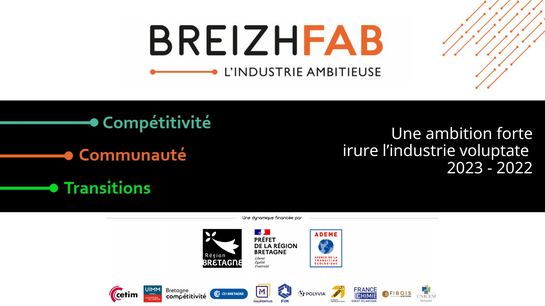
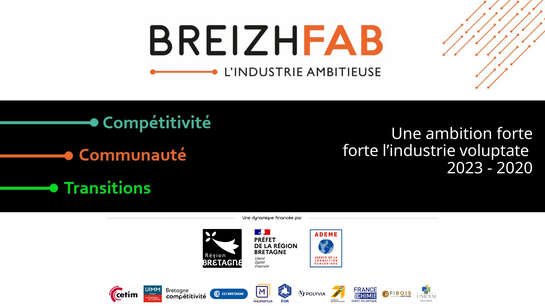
irure: irure -> forte (361, 151)
2022: 2022 -> 2020 (515, 169)
